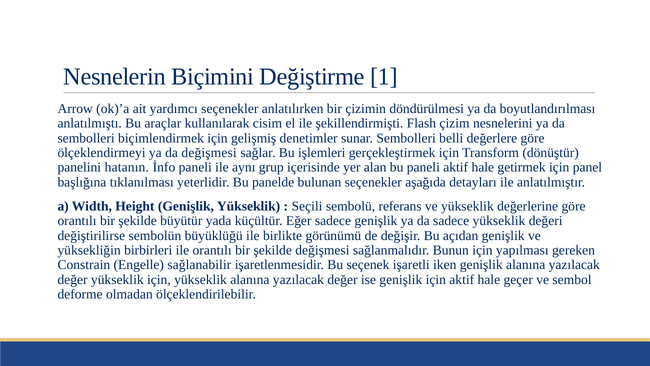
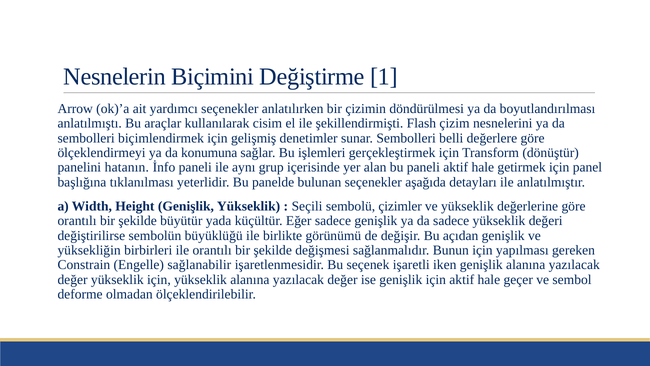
da değişmesi: değişmesi -> konumuna (209, 153)
referans: referans -> çizimler (400, 206)
